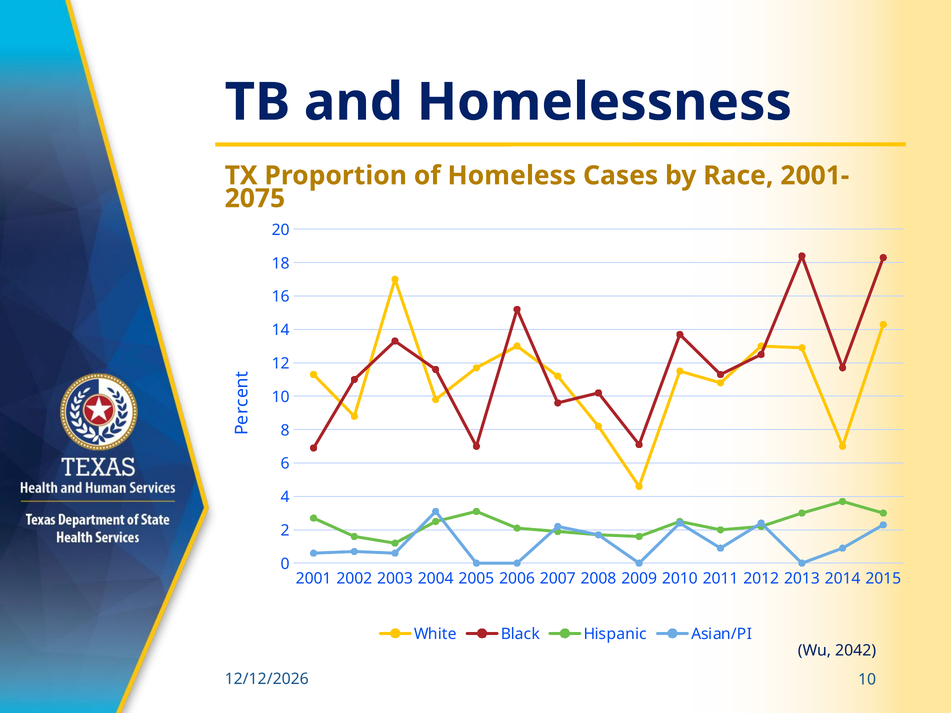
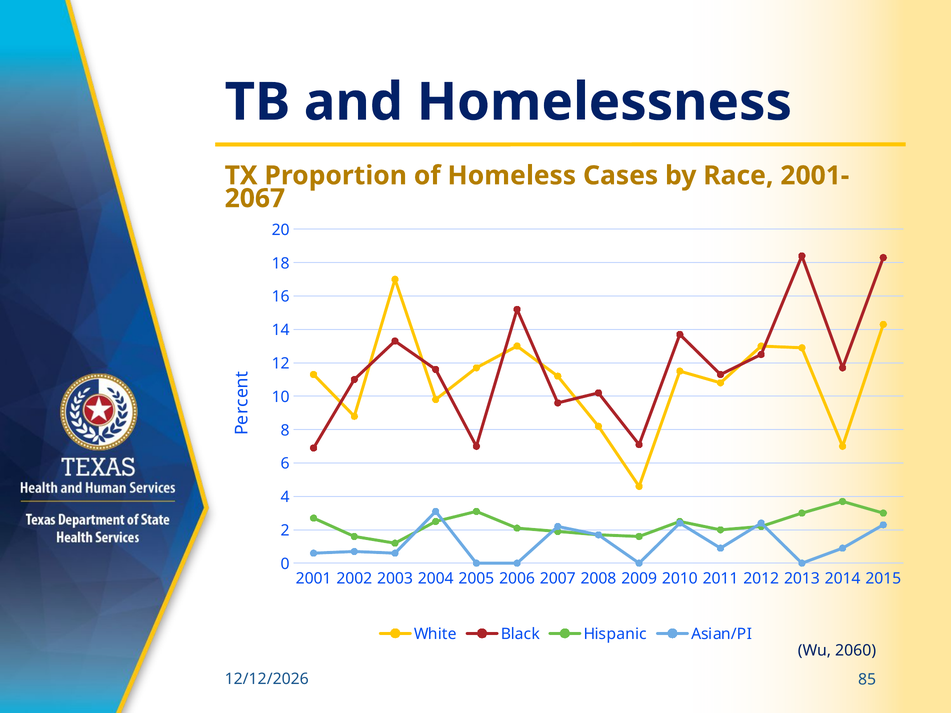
2075: 2075 -> 2067 (255, 198)
2042: 2042 -> 2060 (856, 651)
10: 10 -> 85 (867, 680)
